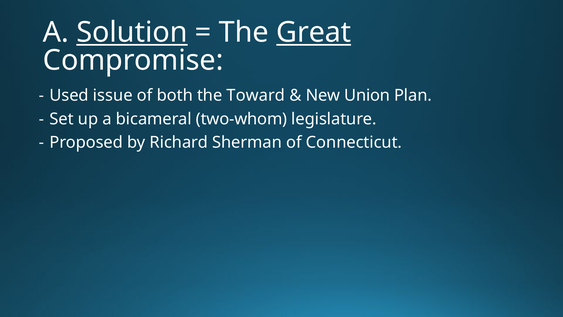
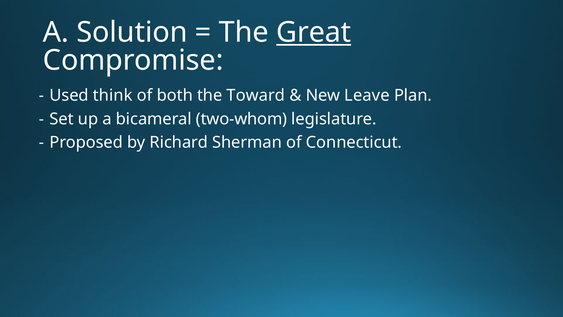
Solution underline: present -> none (132, 32)
issue: issue -> think (113, 95)
Union: Union -> Leave (367, 95)
